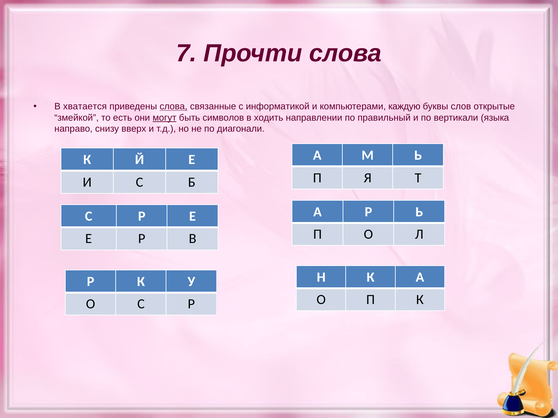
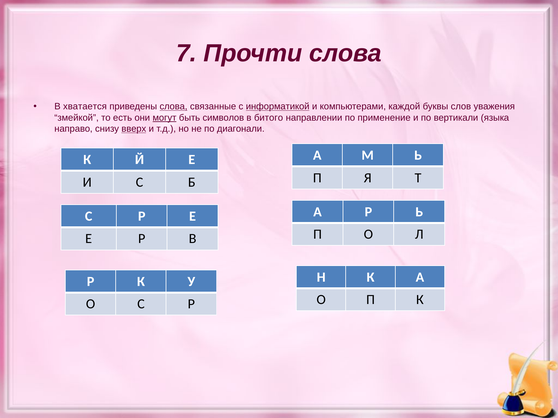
информатикой underline: none -> present (278, 107)
каждую: каждую -> каждой (404, 107)
открытые: открытые -> уважения (494, 107)
ходить: ходить -> битого (269, 118)
правильный: правильный -> применение (384, 118)
вверх underline: none -> present (134, 129)
